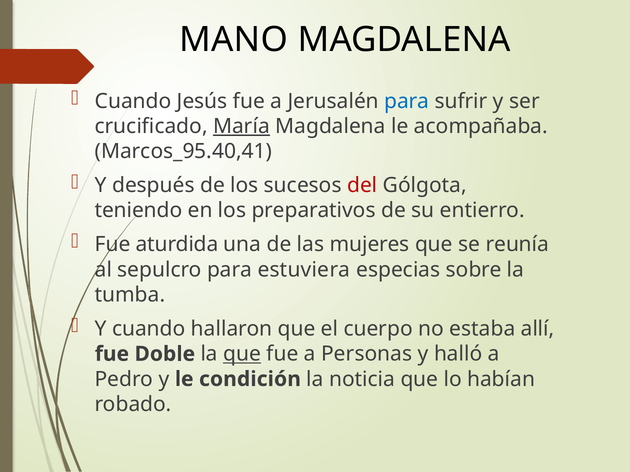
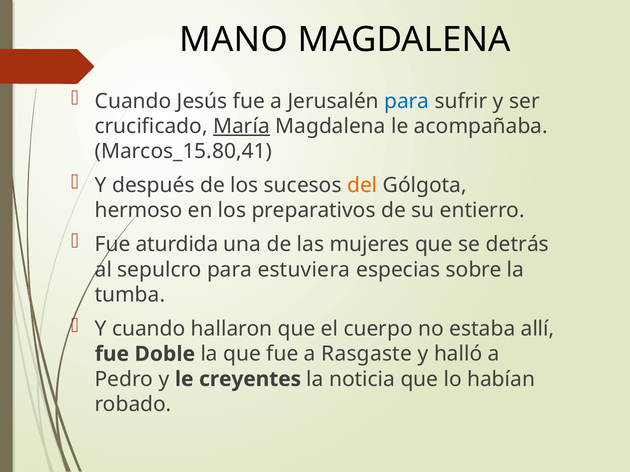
Marcos_95.40,41: Marcos_95.40,41 -> Marcos_15.80,41 (183, 152)
del colour: red -> orange (362, 186)
teniendo: teniendo -> hermoso (139, 211)
reunía: reunía -> detrás (517, 245)
que underline: present -> none (242, 354)
Personas: Personas -> Rasgaste (367, 354)
condición: condición -> creyentes (250, 380)
